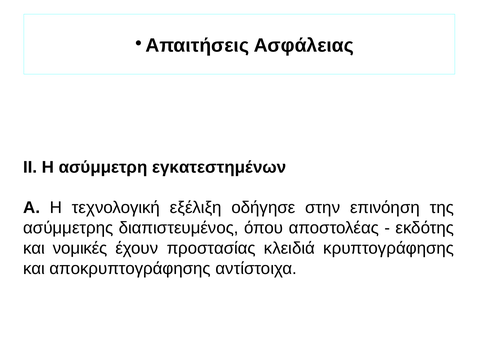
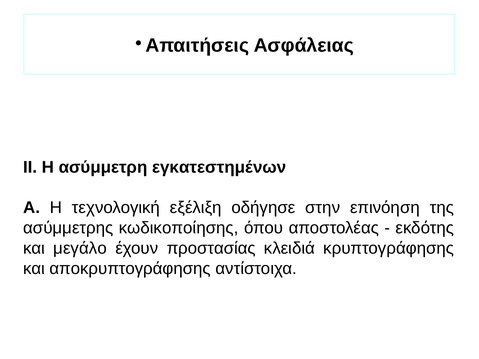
διαπιστευμένος: διαπιστευμένος -> κωδικοποίησης (179, 228)
νομικές: νομικές -> μεγάλο (80, 248)
